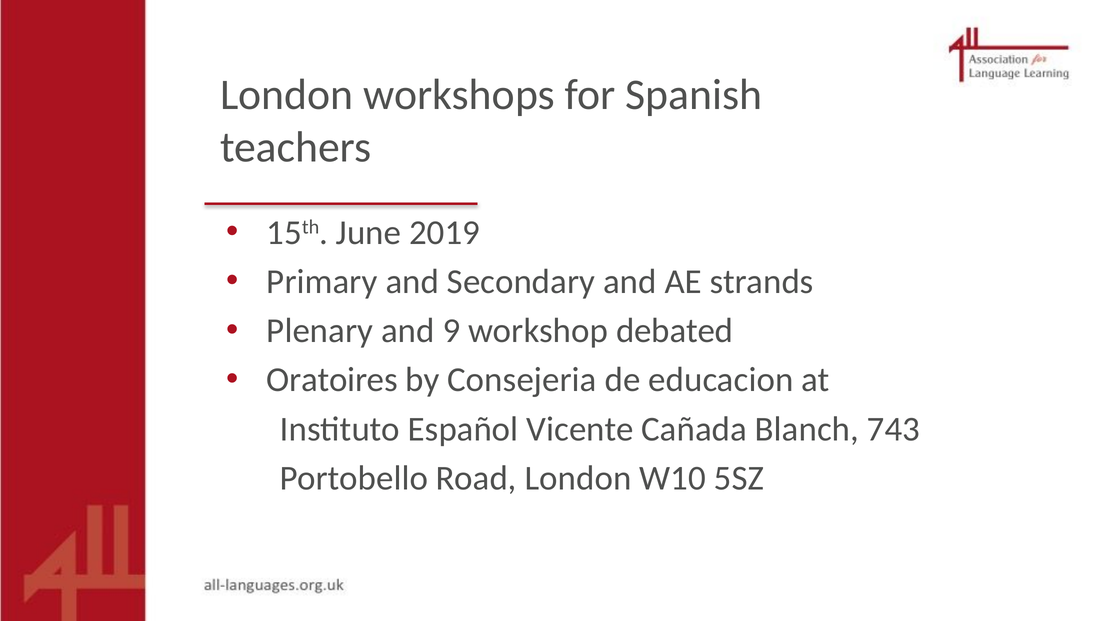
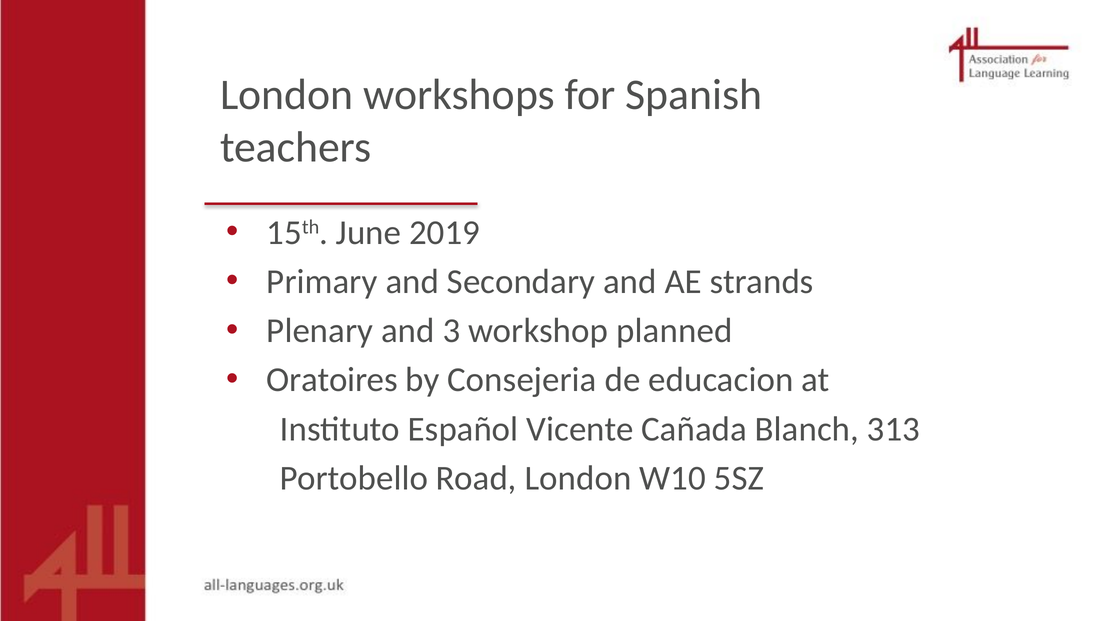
9: 9 -> 3 (451, 331)
debated: debated -> planned (674, 331)
743: 743 -> 313 (893, 429)
